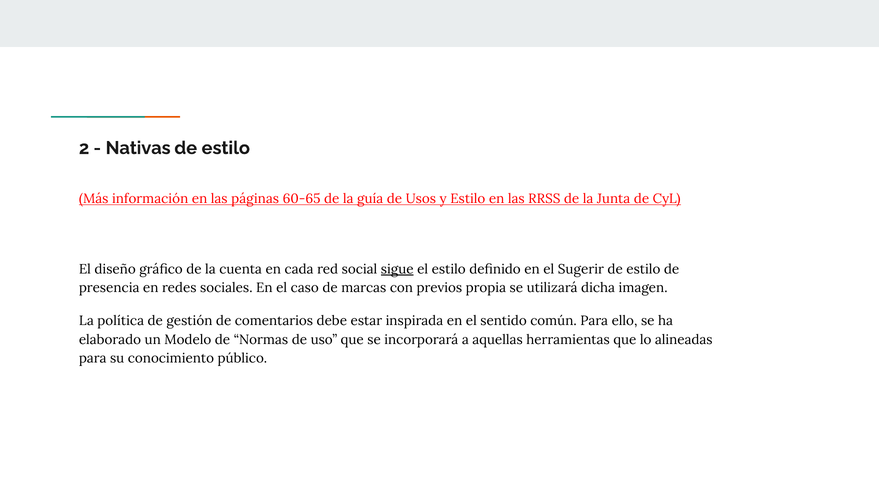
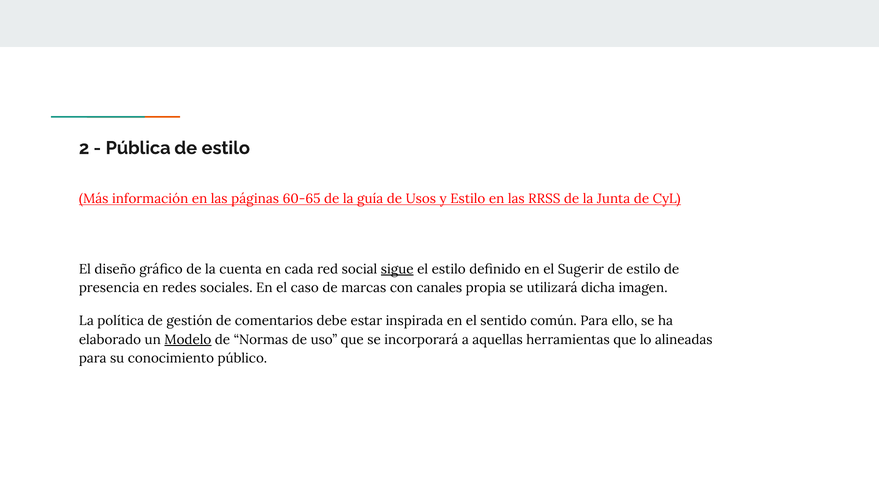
Nativas: Nativas -> Pública (138, 148)
previos: previos -> canales (439, 287)
Modelo underline: none -> present (188, 339)
